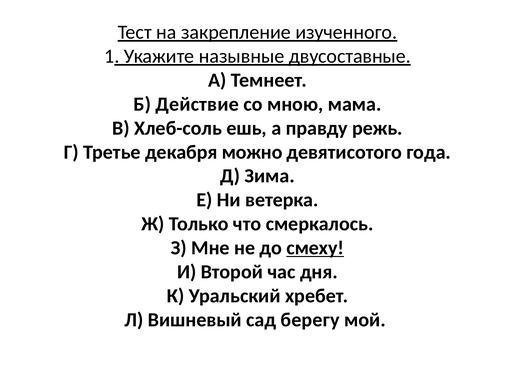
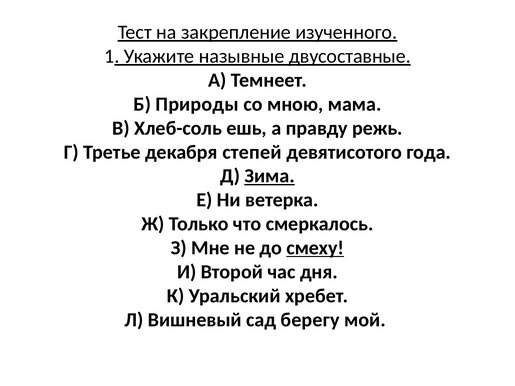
Действие: Действие -> Природы (197, 104)
можно: можно -> степей (252, 152)
Зима underline: none -> present (270, 176)
